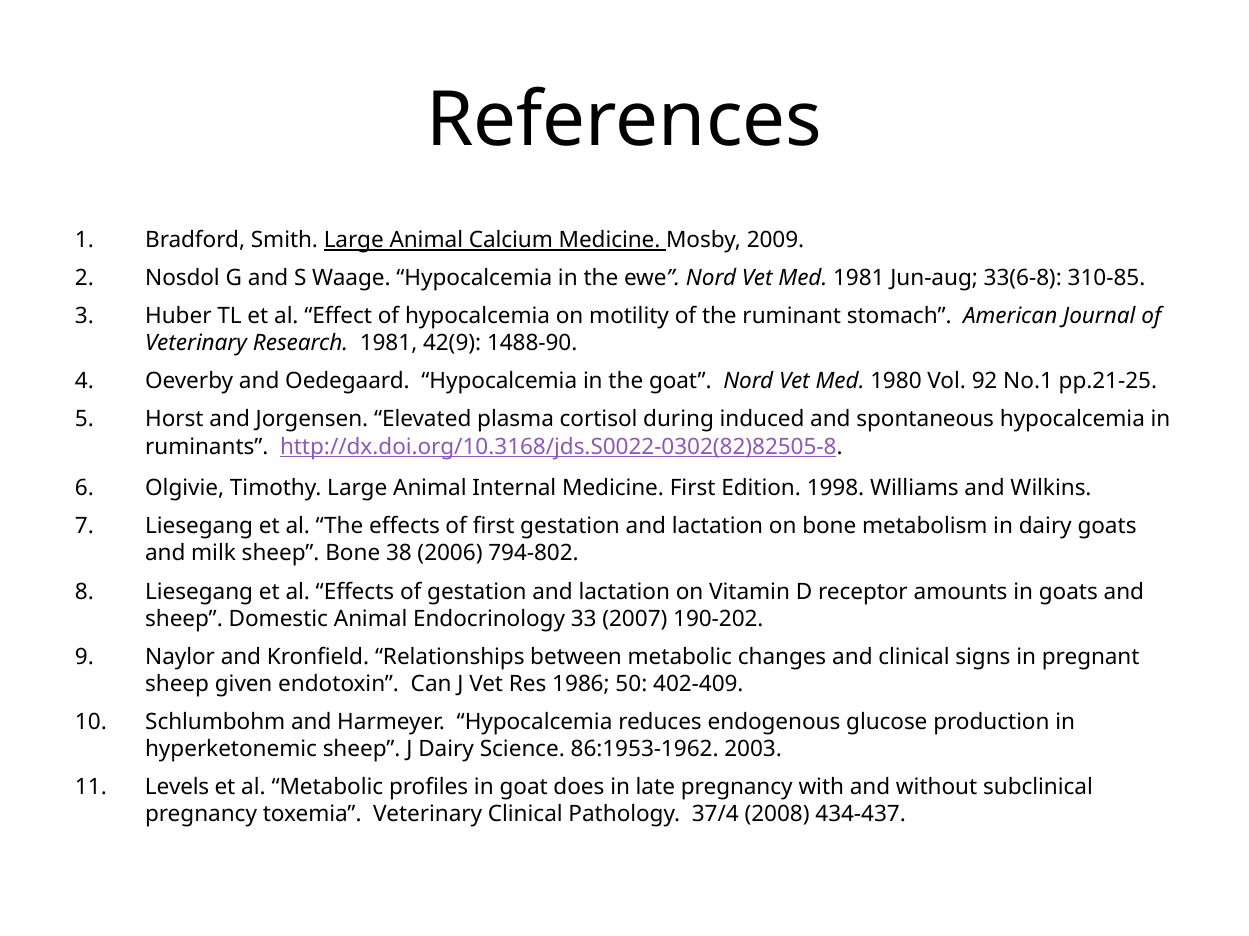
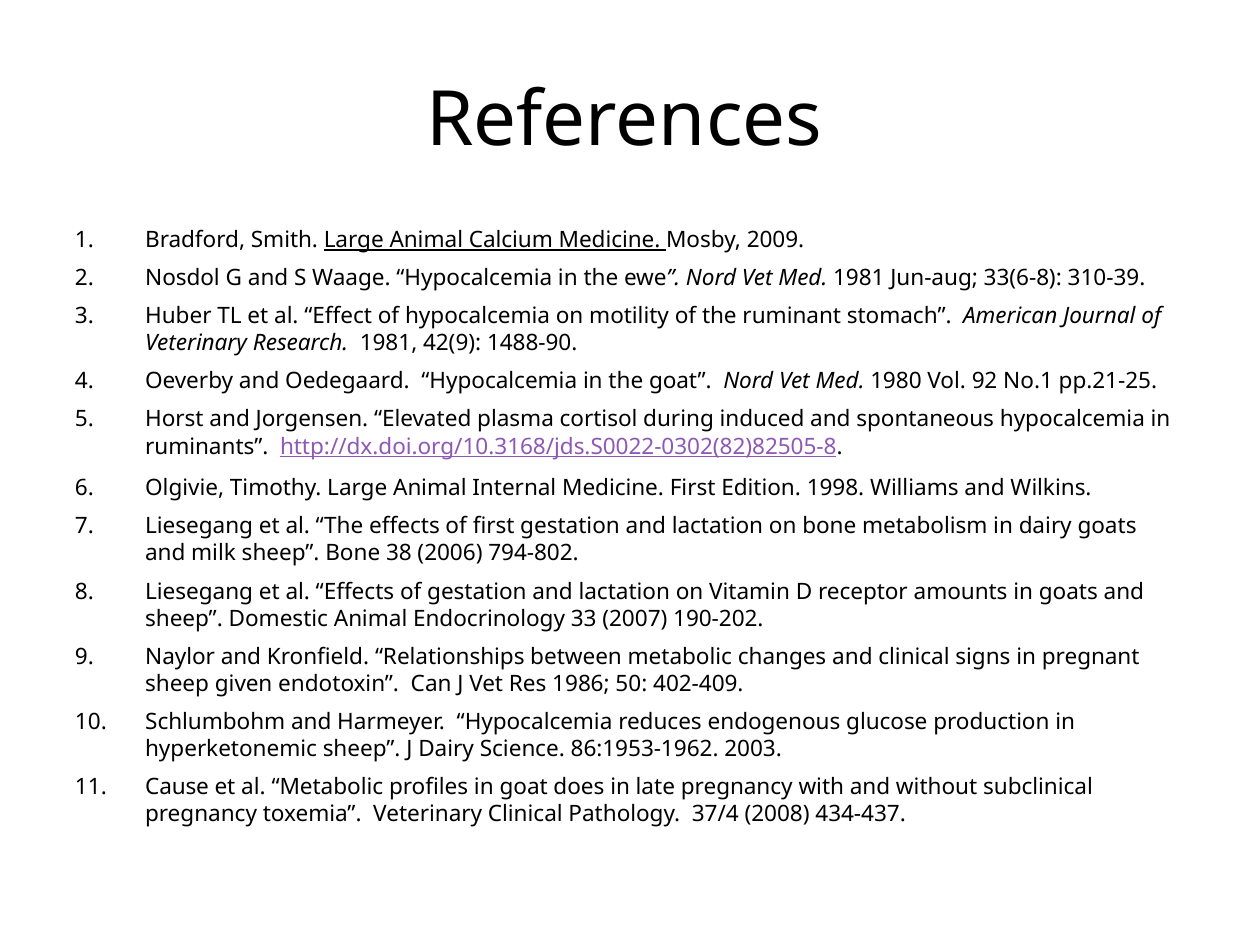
310-85: 310-85 -> 310-39 (1107, 278)
Levels: Levels -> Cause (177, 788)
